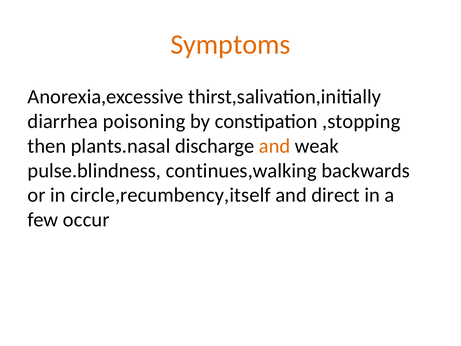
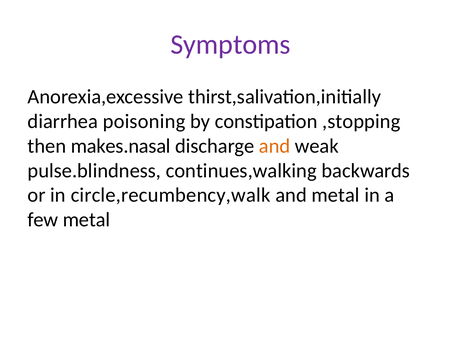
Symptoms colour: orange -> purple (230, 45)
plants.nasal: plants.nasal -> makes.nasal (121, 146)
circle,recumbency,itself: circle,recumbency,itself -> circle,recumbency,walk (171, 195)
and direct: direct -> metal (336, 195)
few occur: occur -> metal (86, 220)
